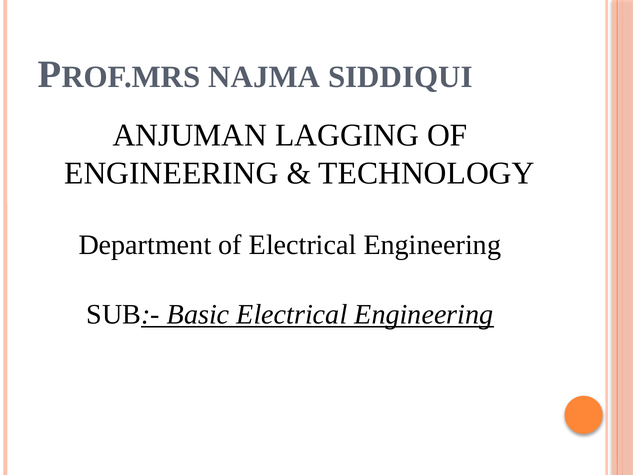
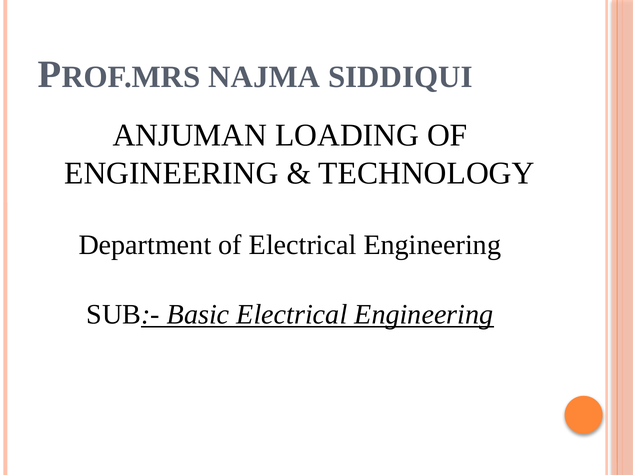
LAGGING: LAGGING -> LOADING (347, 135)
